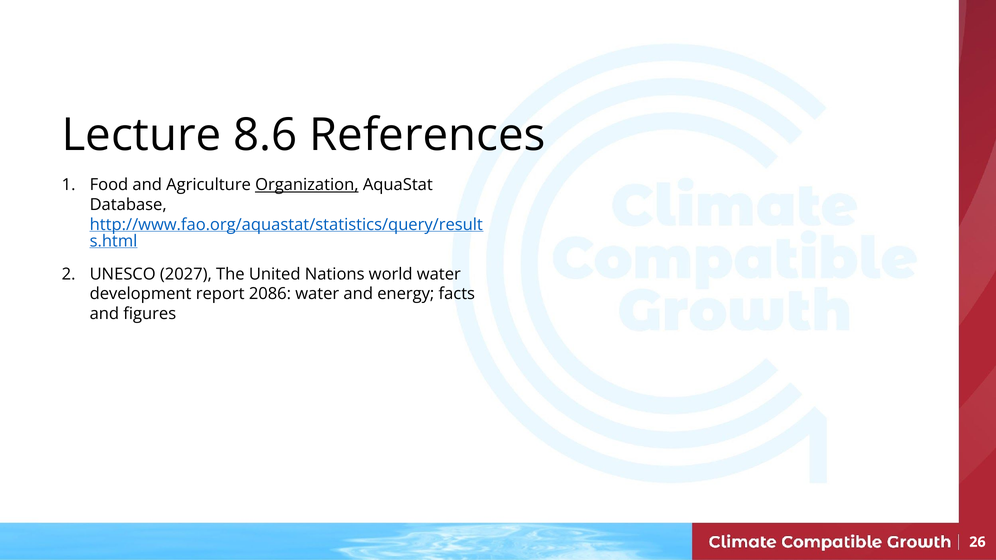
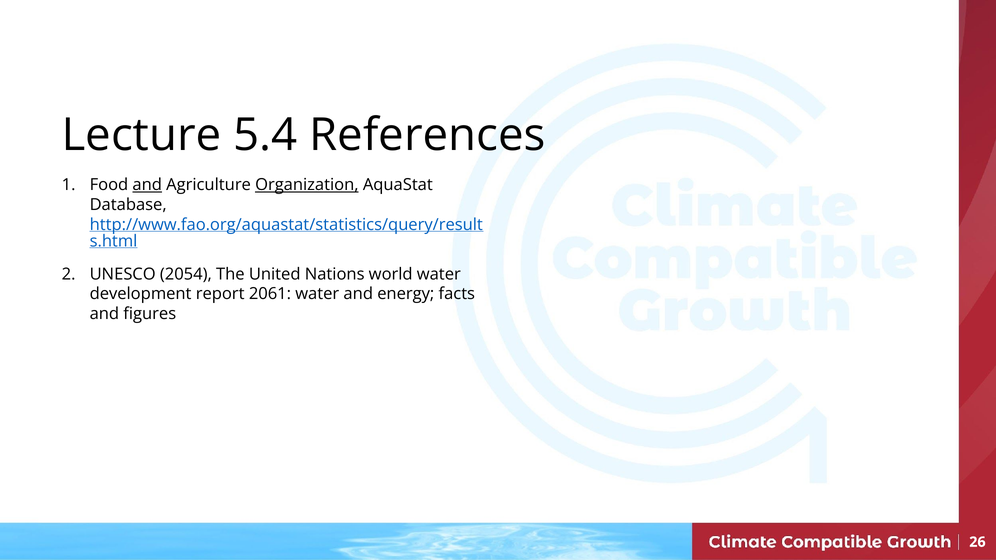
8.6: 8.6 -> 5.4 (265, 135)
and underline: none -> present (147, 185)
2027: 2027 -> 2054 (186, 274)
2086: 2086 -> 2061 (270, 294)
